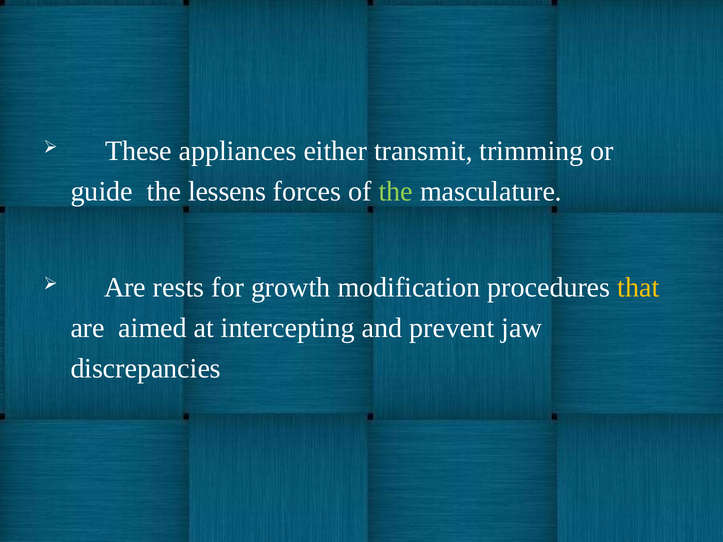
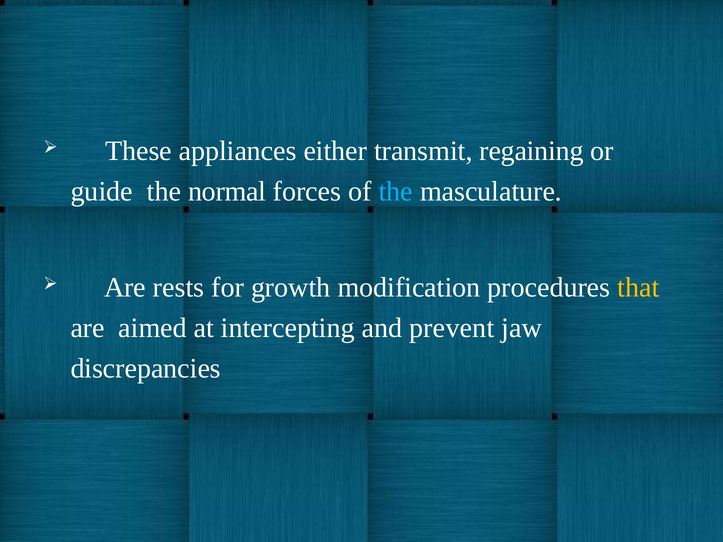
trimming: trimming -> regaining (532, 151)
lessens: lessens -> normal (227, 192)
the colour: light green -> light blue (396, 192)
